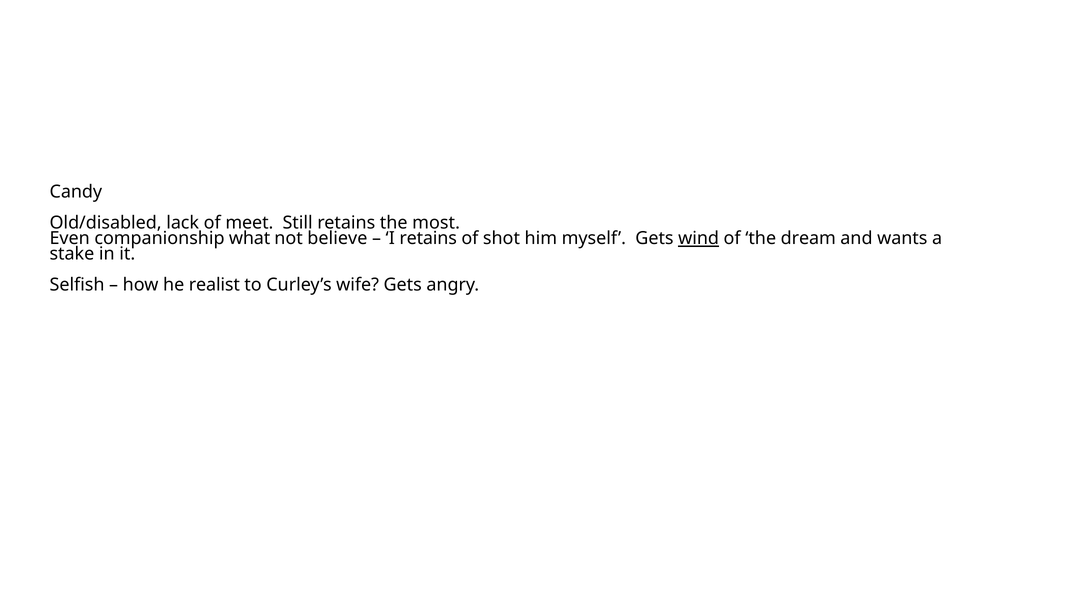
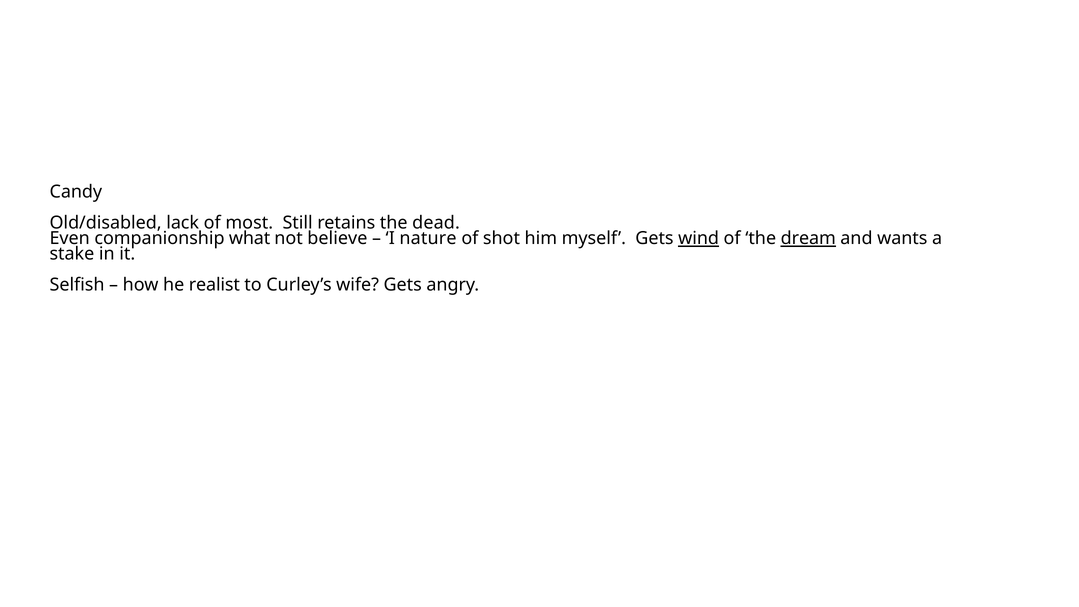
meet: meet -> most (249, 223)
most: most -> dead (436, 223)
I retains: retains -> nature (428, 238)
dream underline: none -> present (808, 238)
